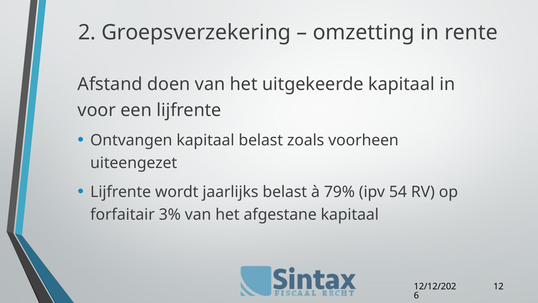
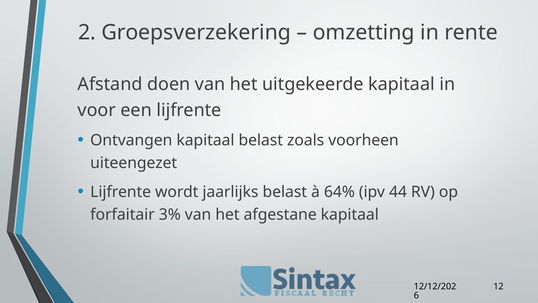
79%: 79% -> 64% (339, 192)
54: 54 -> 44 (398, 192)
